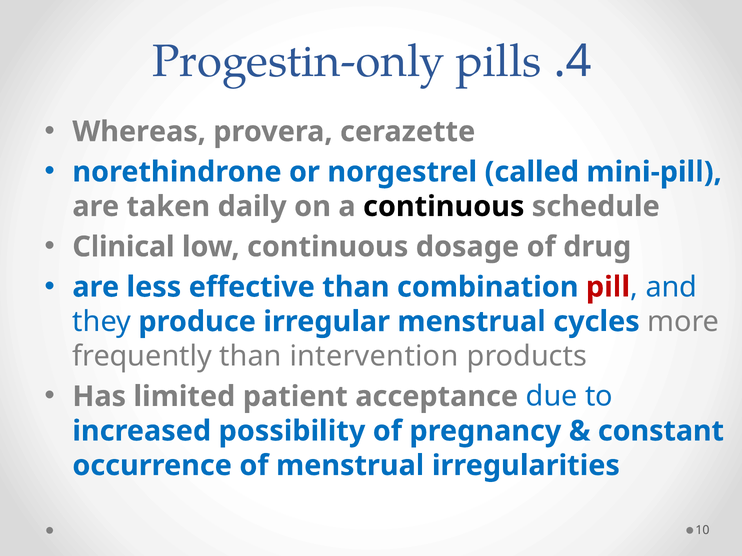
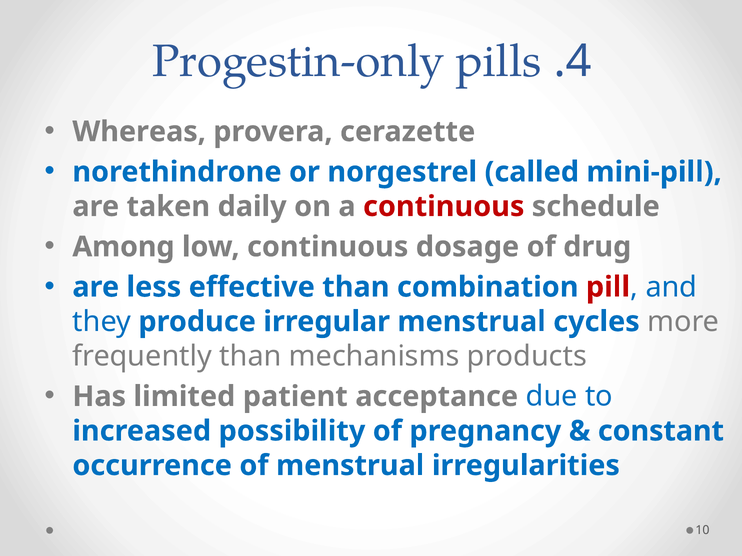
continuous colour: black -> red (444, 207)
Clinical: Clinical -> Among (123, 247)
intervention: intervention -> mechanisms (374, 356)
